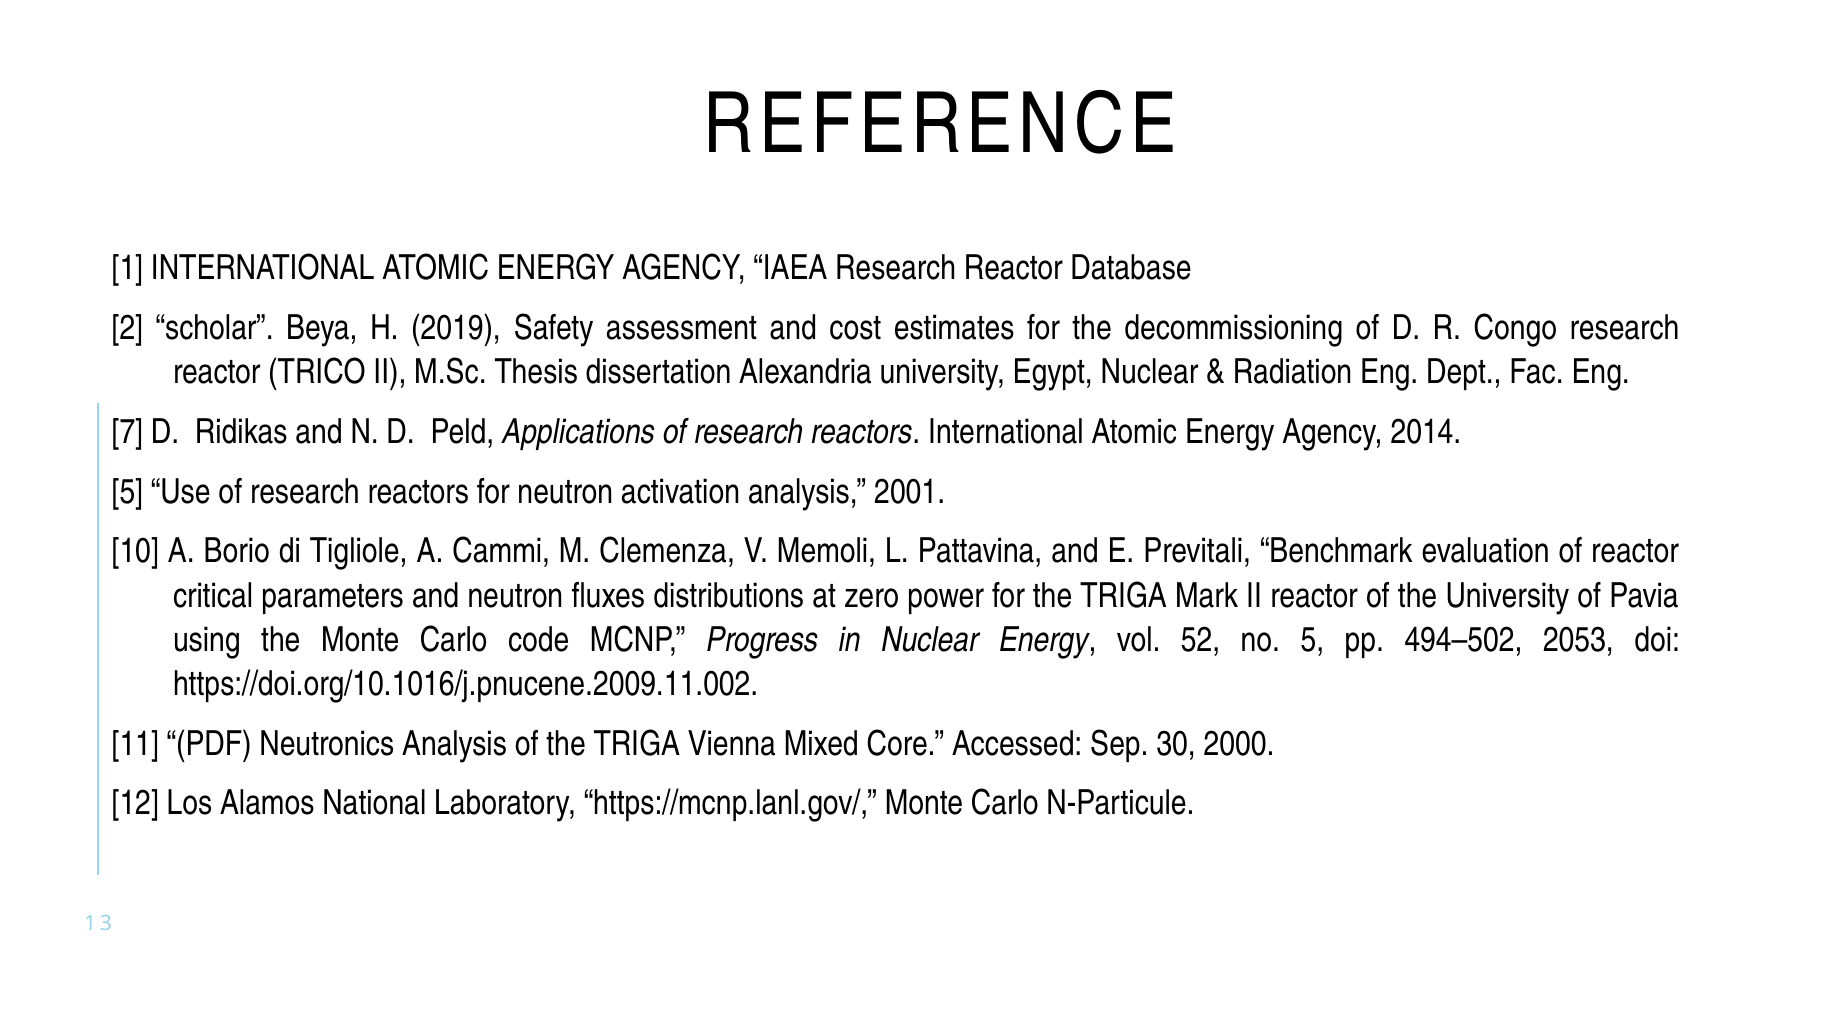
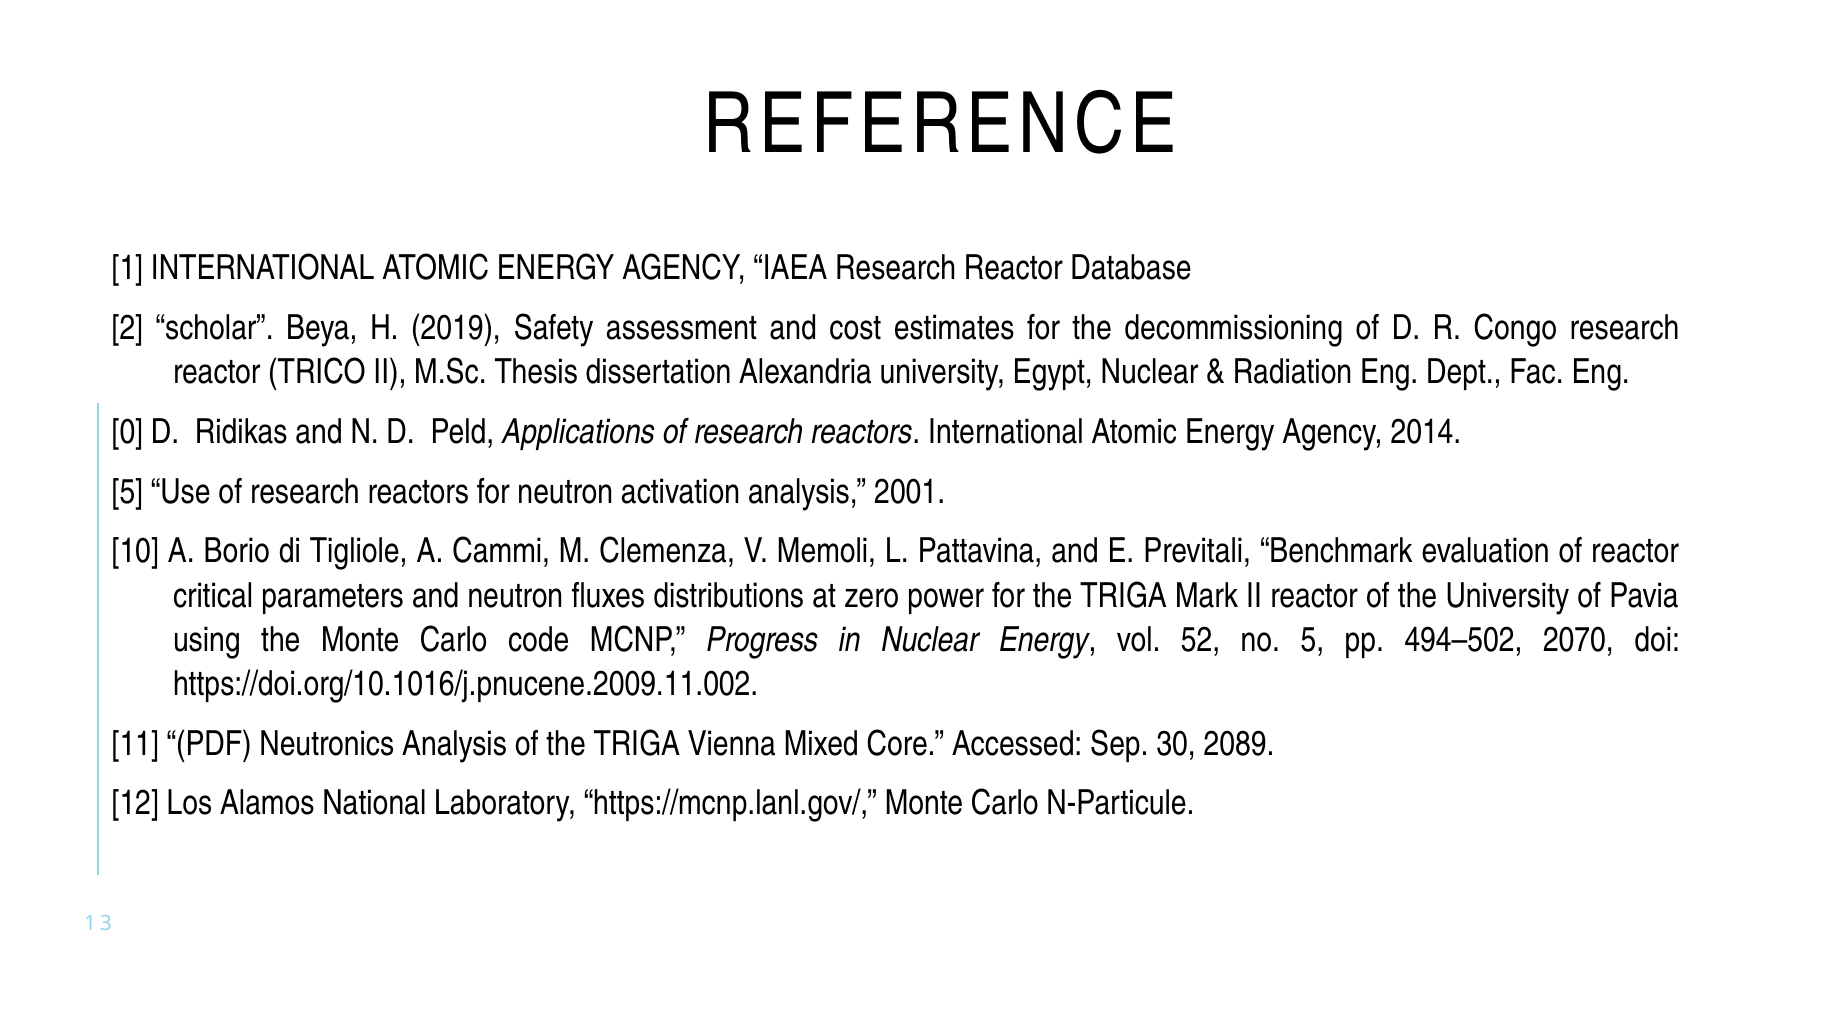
7: 7 -> 0 (127, 432)
2053: 2053 -> 2070 (1578, 640)
2000: 2000 -> 2089 (1239, 744)
